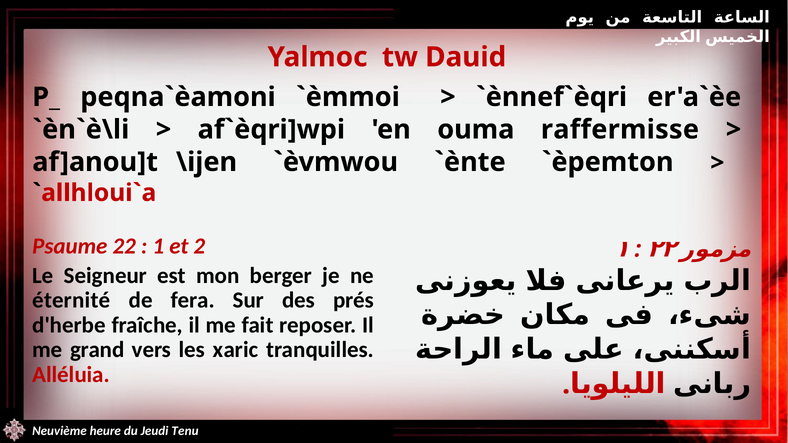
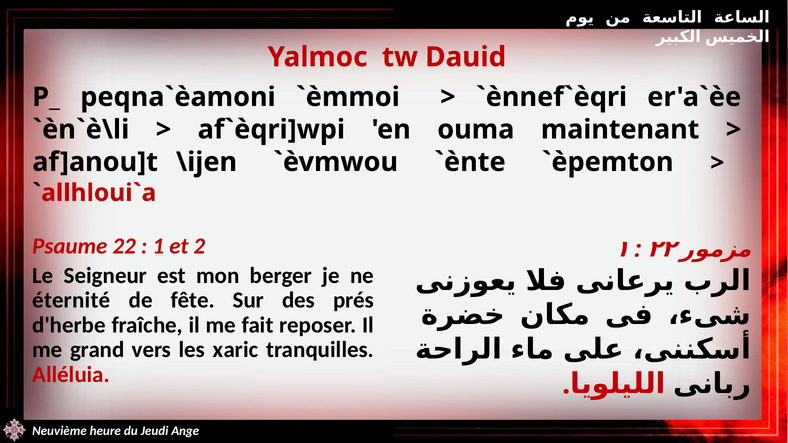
raffermisse: raffermisse -> maintenant (620, 130)
fera: fera -> fête (193, 300)
Tenu: Tenu -> Ange (185, 431)
